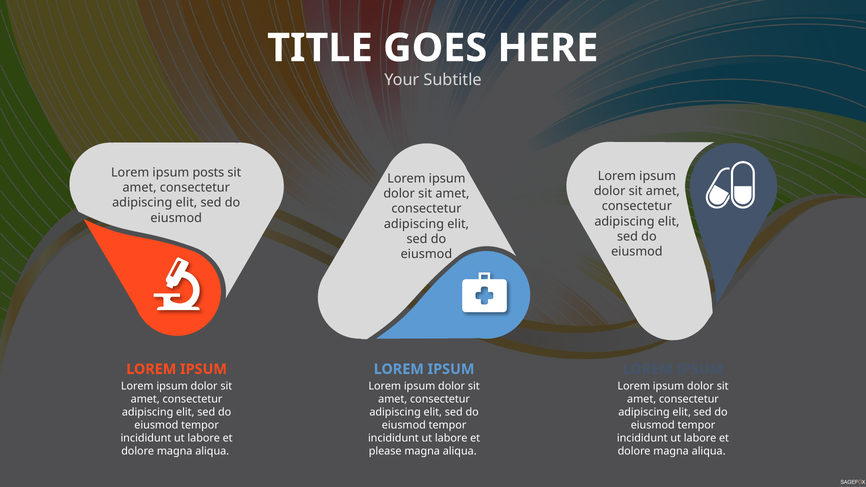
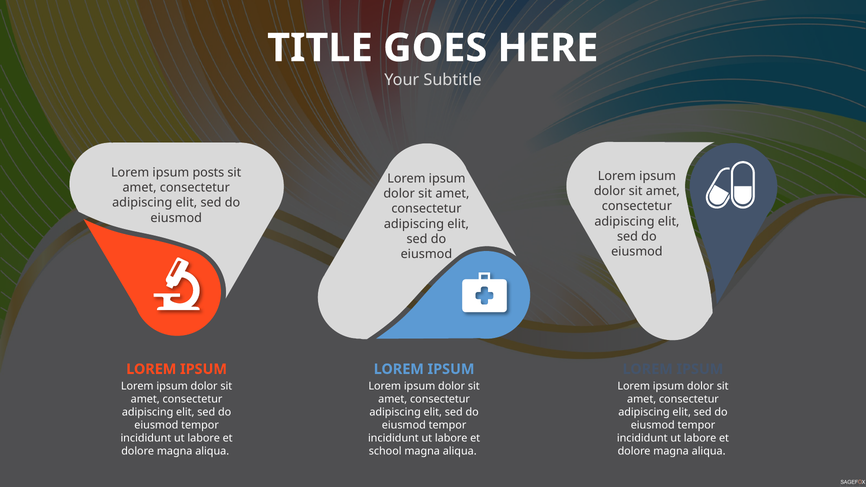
please: please -> school (385, 451)
